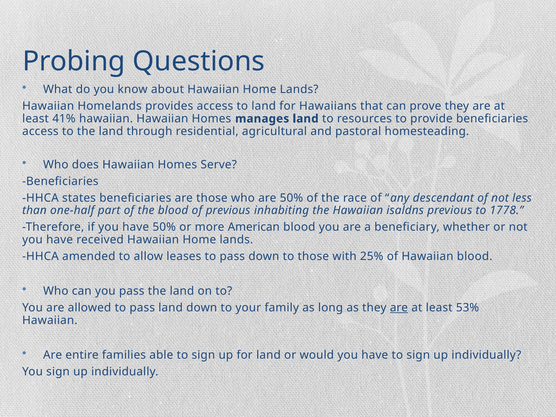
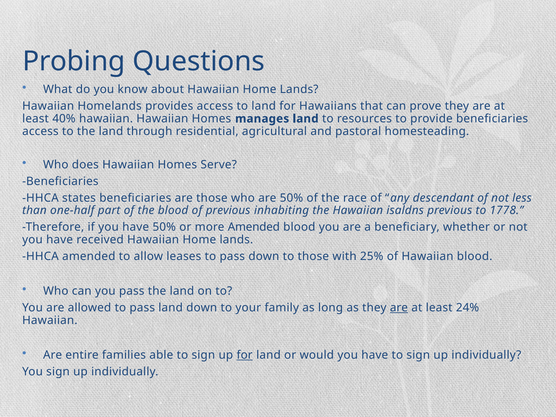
41%: 41% -> 40% (64, 119)
more American: American -> Amended (254, 227)
53%: 53% -> 24% (468, 308)
for underline: none -> present (245, 355)
